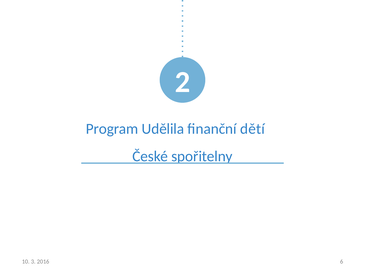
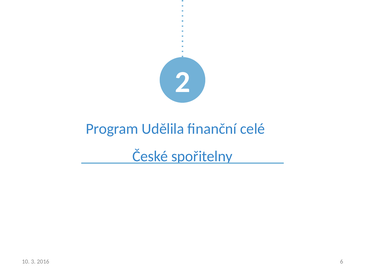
dětí: dětí -> celé (253, 129)
